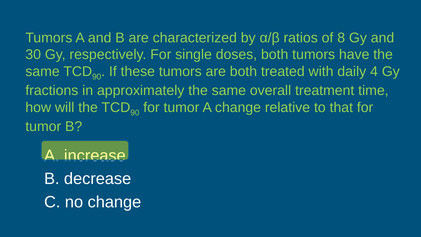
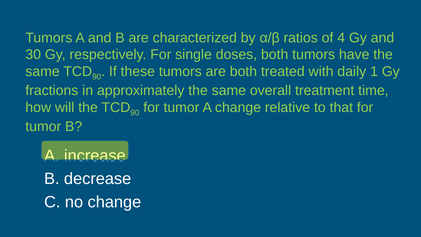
8: 8 -> 4 (341, 38)
4: 4 -> 1 (374, 71)
